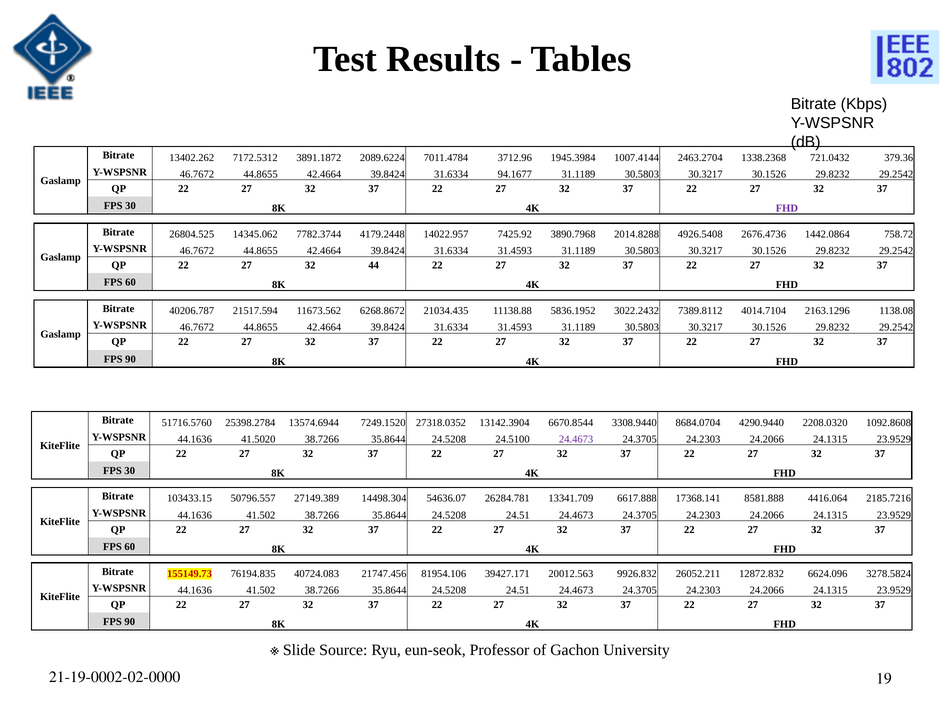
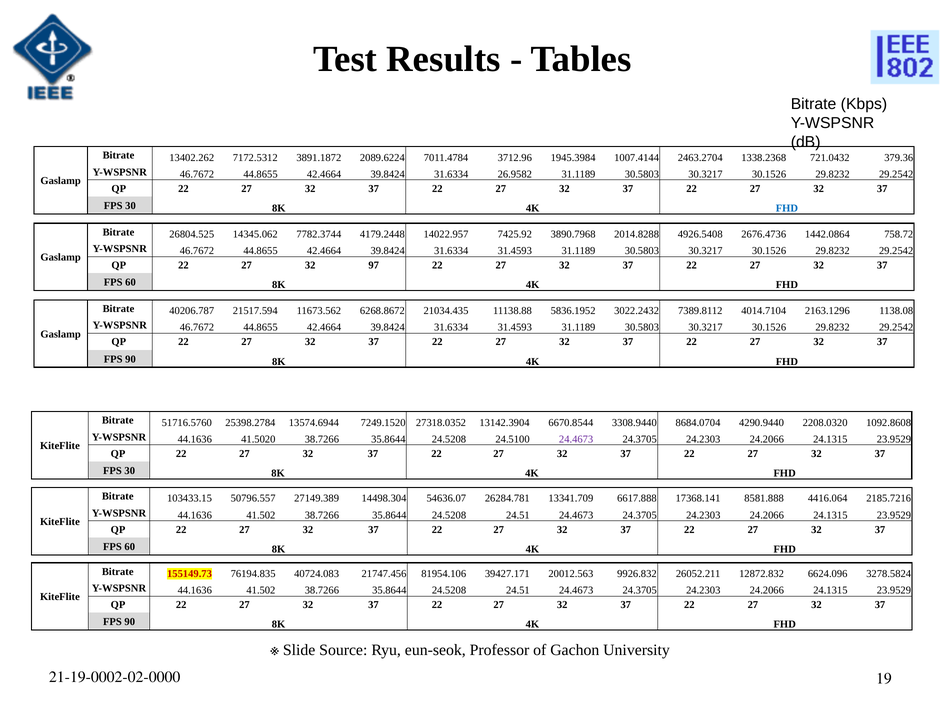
94.1677: 94.1677 -> 26.9582 (515, 174)
FHD colour: purple -> blue (787, 208)
44: 44 -> 97 (374, 265)
